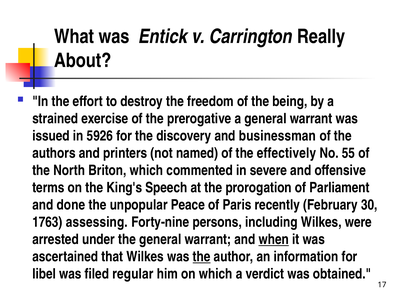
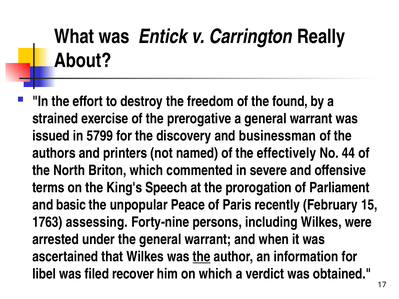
being: being -> found (290, 101)
5926: 5926 -> 5799 (100, 136)
55: 55 -> 44 (348, 153)
done: done -> basic (71, 205)
30: 30 -> 15 (369, 205)
when underline: present -> none (274, 240)
regular: regular -> recover (133, 274)
